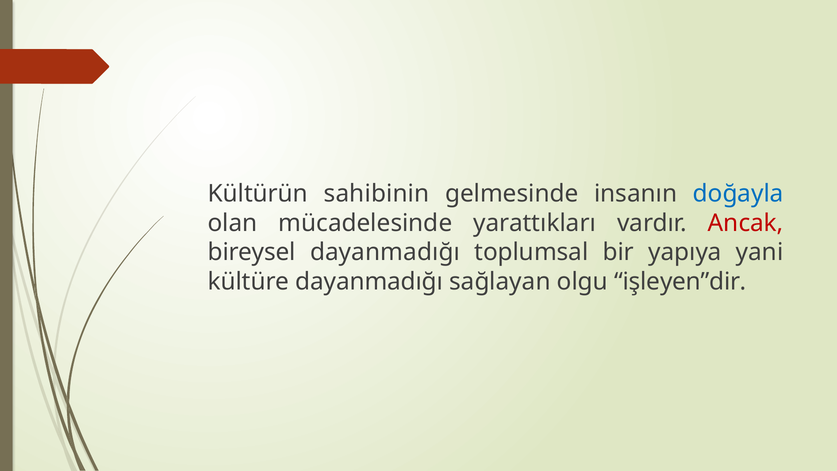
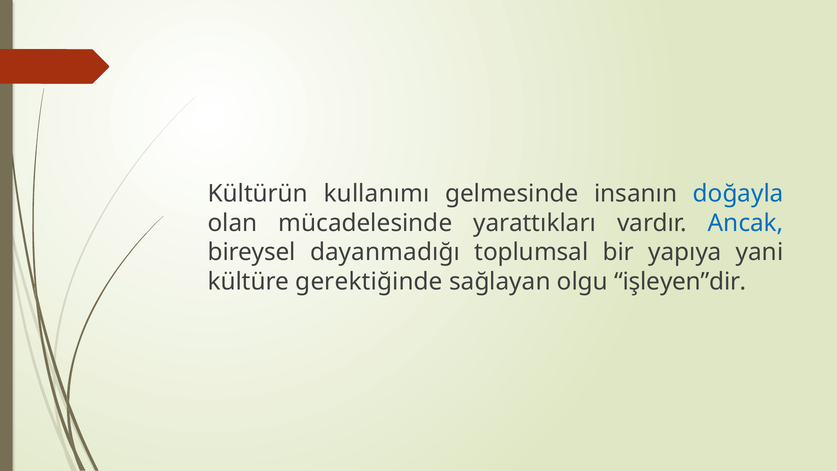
sahibinin: sahibinin -> kullanımı (377, 194)
Ancak colour: red -> blue (746, 223)
kültüre dayanmadığı: dayanmadığı -> gerektiğinde (369, 281)
